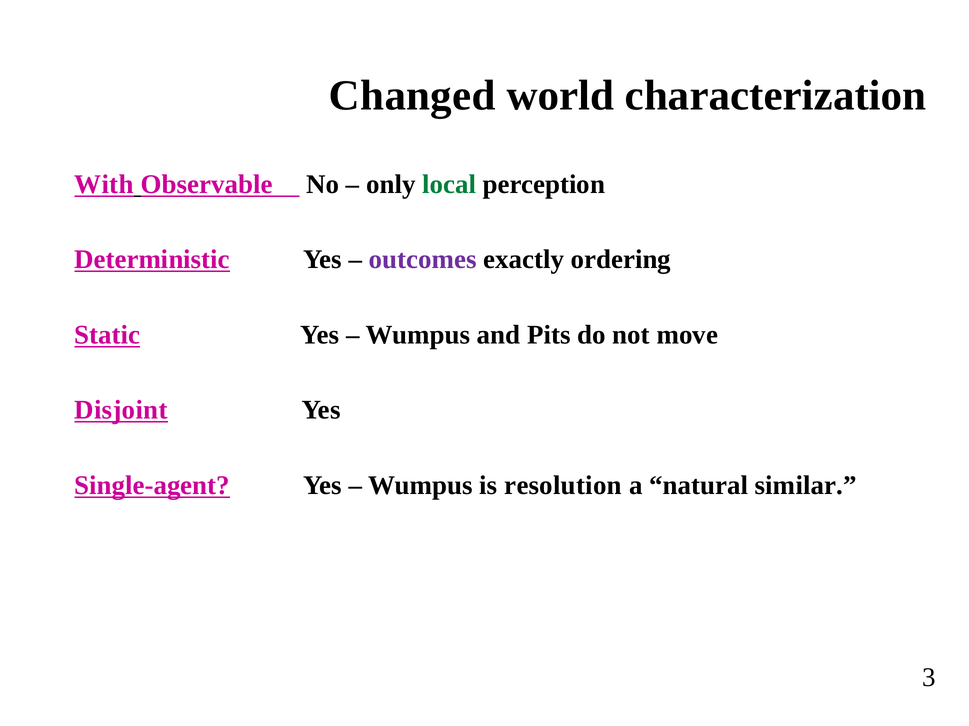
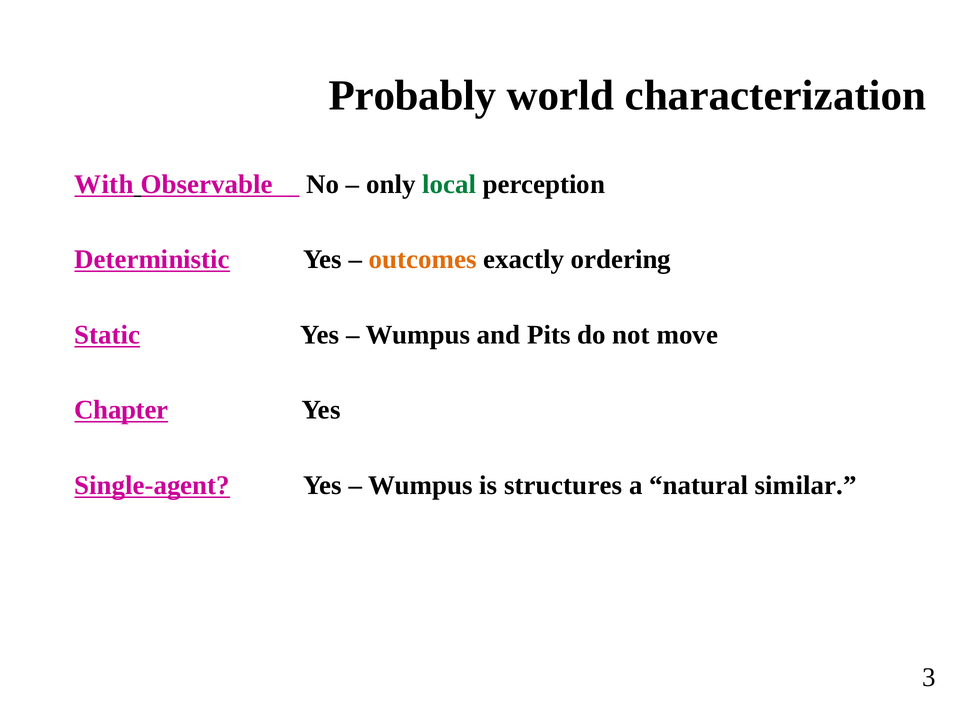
Changed: Changed -> Probably (413, 96)
outcomes colour: purple -> orange (423, 260)
Disjoint: Disjoint -> Chapter (121, 411)
resolution: resolution -> structures (563, 486)
